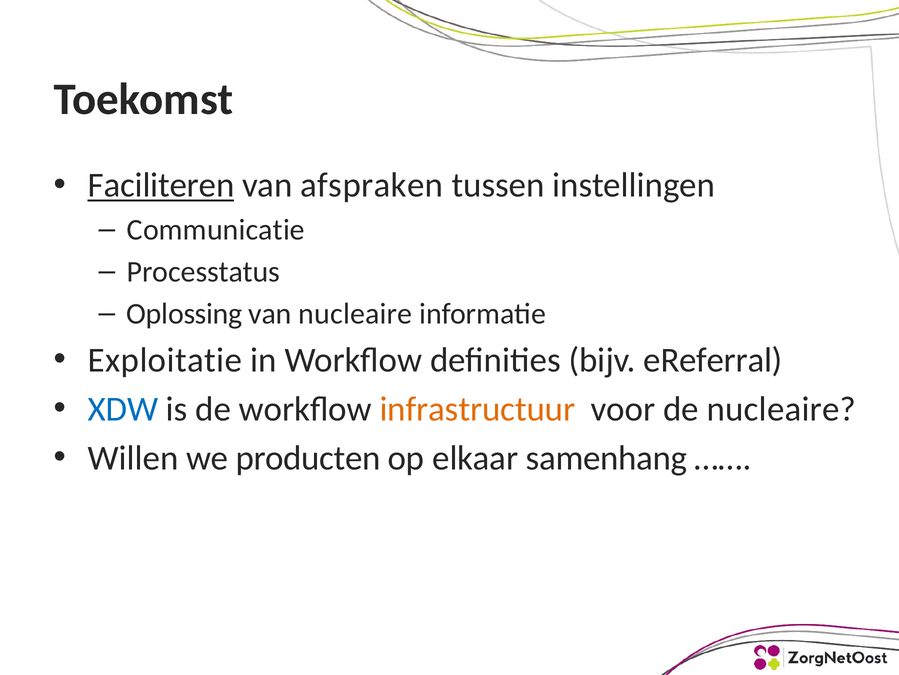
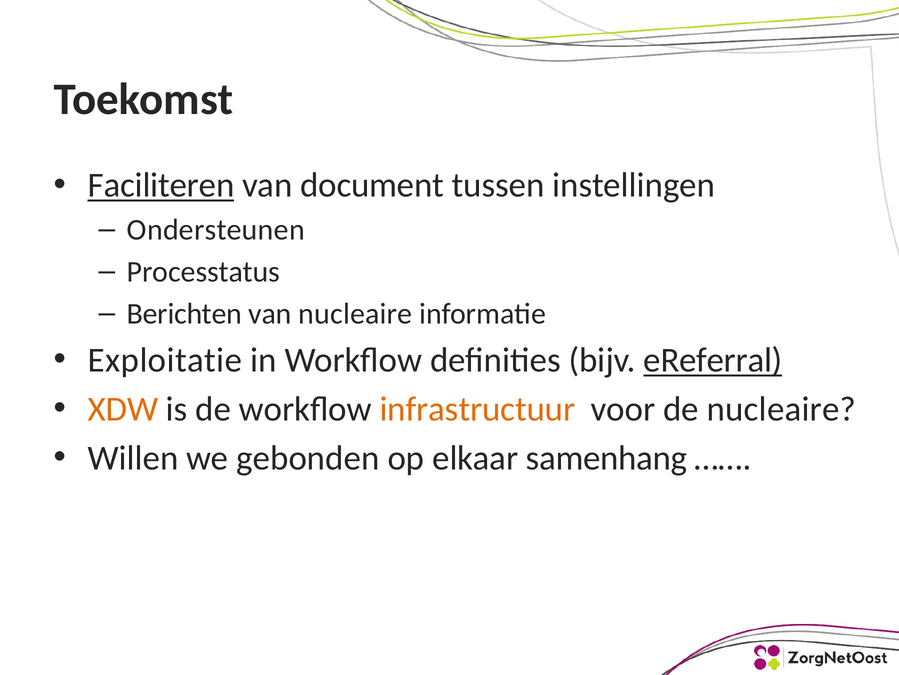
afspraken: afspraken -> document (372, 185)
Communicatie: Communicatie -> Ondersteunen (216, 230)
Oplossing: Oplossing -> Berichten (184, 314)
eReferral underline: none -> present (713, 360)
XDW colour: blue -> orange (123, 409)
producten: producten -> gebonden (308, 458)
